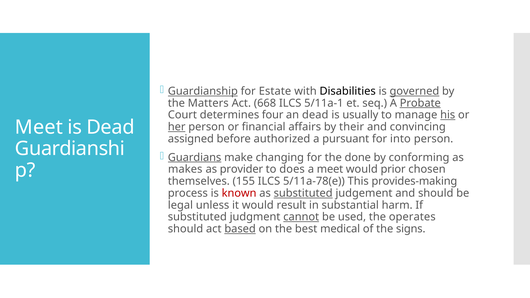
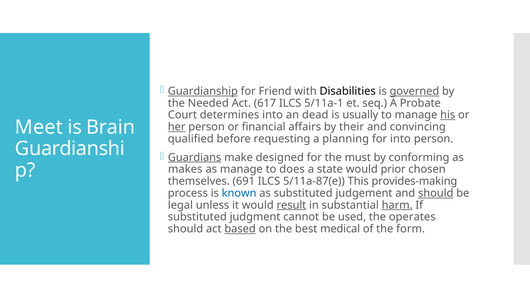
Estate: Estate -> Friend (275, 91)
Matters: Matters -> Needed (208, 103)
668: 668 -> 617 (265, 103)
Probate underline: present -> none (420, 103)
determines four: four -> into (273, 115)
is Dead: Dead -> Brain (111, 127)
assigned: assigned -> qualified (191, 139)
authorized: authorized -> requesting (282, 139)
pursuant: pursuant -> planning (346, 139)
changing: changing -> designed (280, 157)
done: done -> must (358, 157)
as provider: provider -> manage (241, 169)
a meet: meet -> state (330, 169)
155: 155 -> 691 (244, 181)
5/11a-78(e: 5/11a-78(e -> 5/11a-87(e (314, 181)
known colour: red -> blue (239, 193)
substituted underline: present -> none (303, 193)
should underline: none -> present (436, 193)
result underline: none -> present (291, 205)
harm underline: none -> present (397, 205)
cannot underline: present -> none (301, 217)
signs: signs -> form (411, 229)
